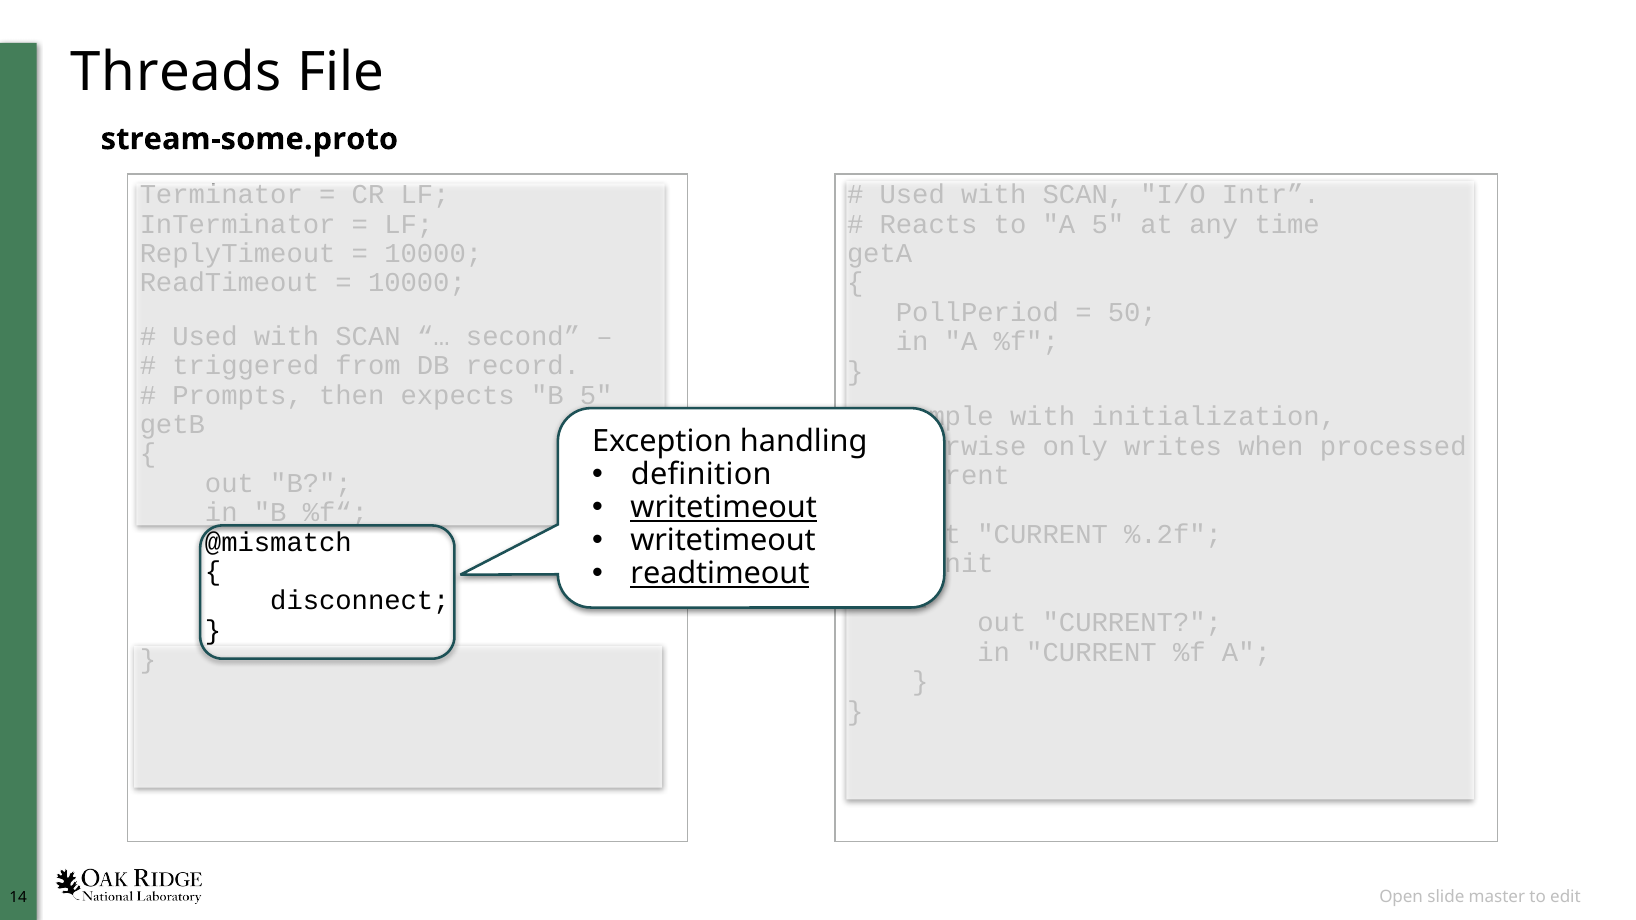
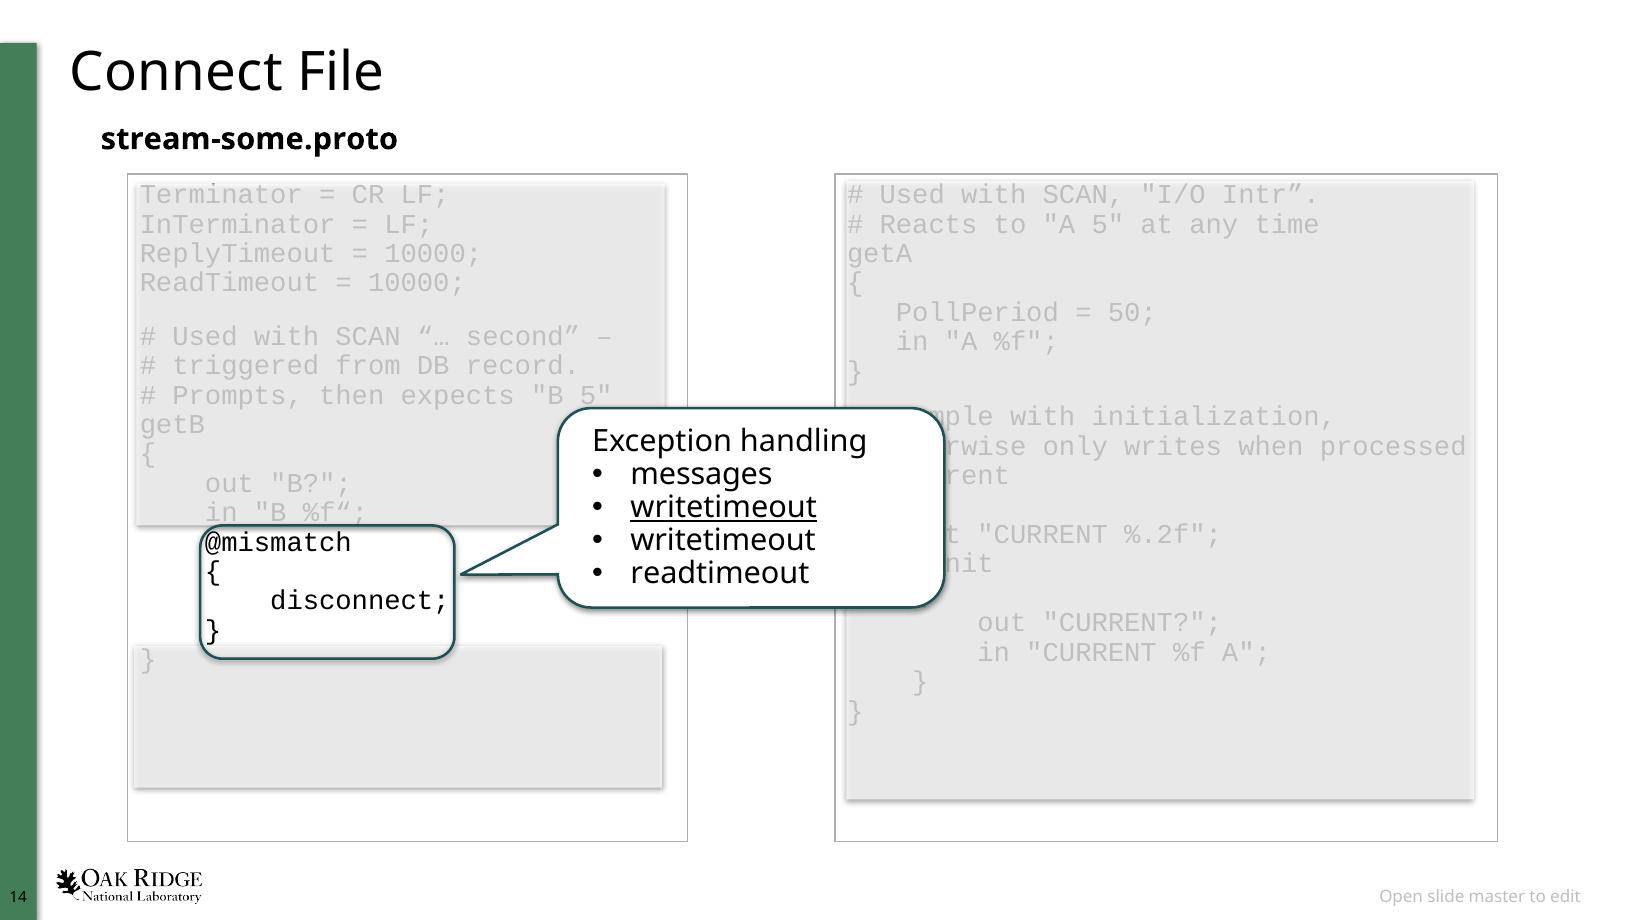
Threads: Threads -> Connect (177, 72)
definition: definition -> messages (701, 475)
readtimeout underline: present -> none (720, 574)
